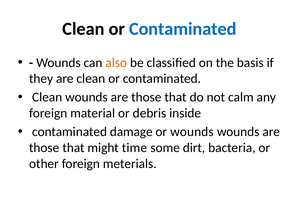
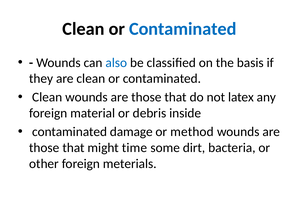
also colour: orange -> blue (116, 63)
calm: calm -> latex (241, 97)
or wounds: wounds -> method (192, 132)
